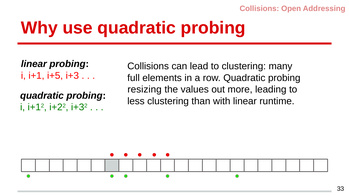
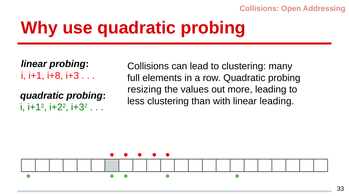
i+5: i+5 -> i+8 (55, 76)
linear runtime: runtime -> leading (277, 101)
